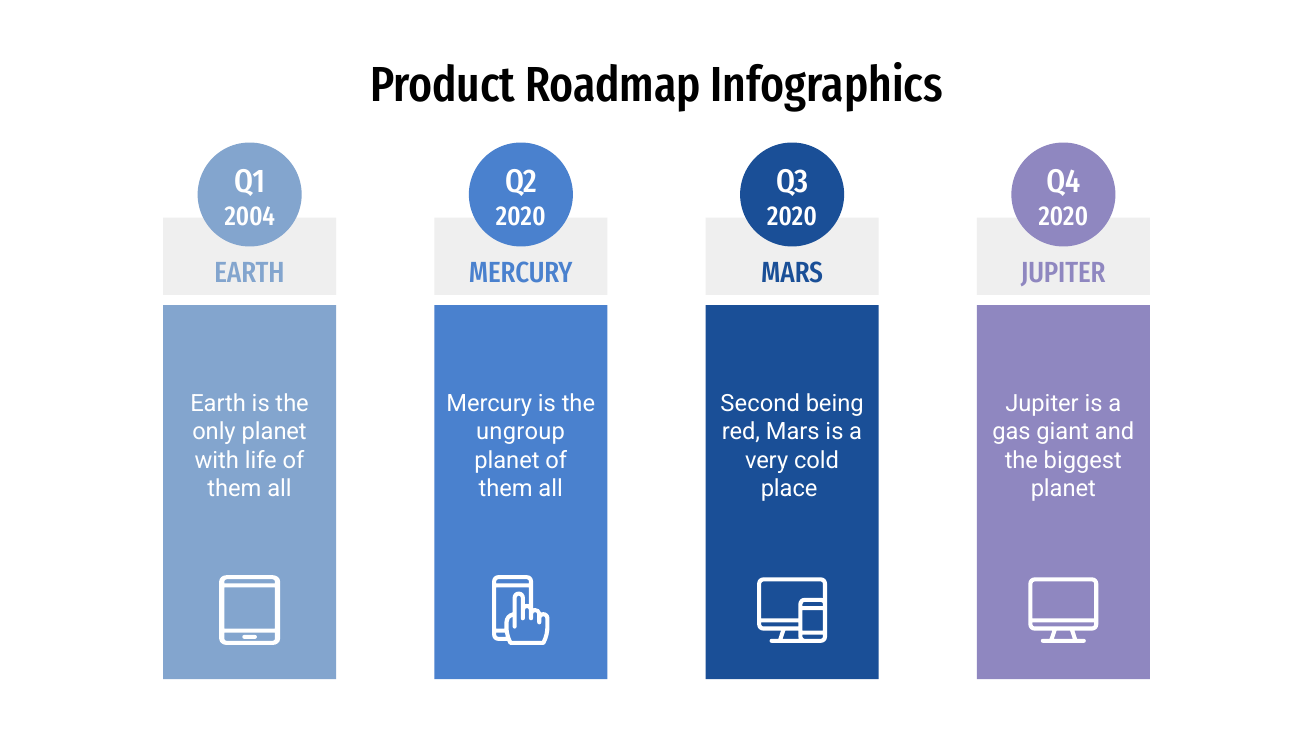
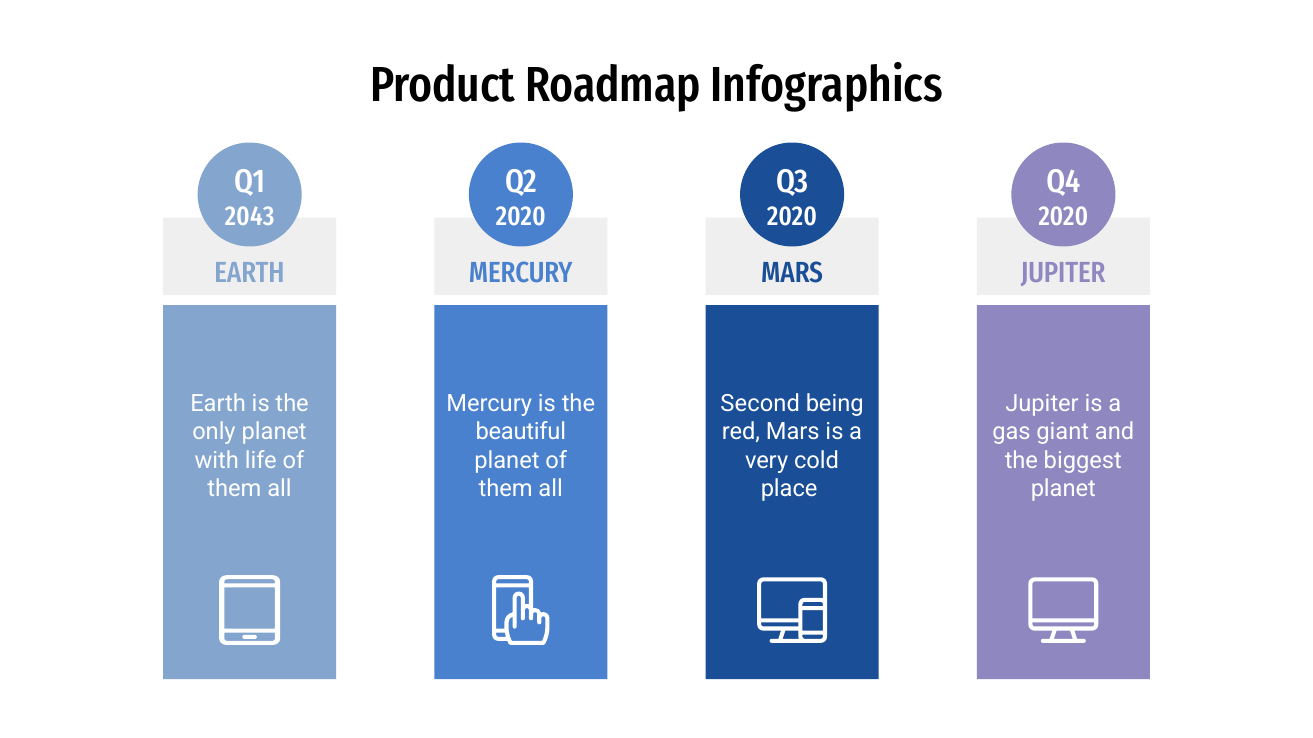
2004: 2004 -> 2043 (250, 217)
ungroup: ungroup -> beautiful (521, 432)
